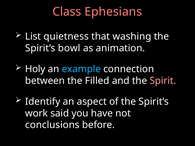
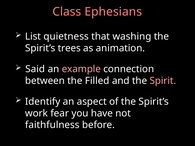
bowl: bowl -> trees (69, 48)
Holy: Holy -> Said (35, 69)
example colour: light blue -> pink (81, 69)
said: said -> fear (60, 113)
conclusions: conclusions -> faithfulness (52, 125)
